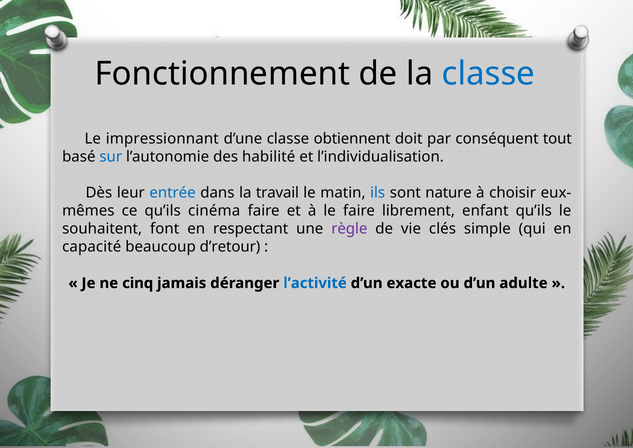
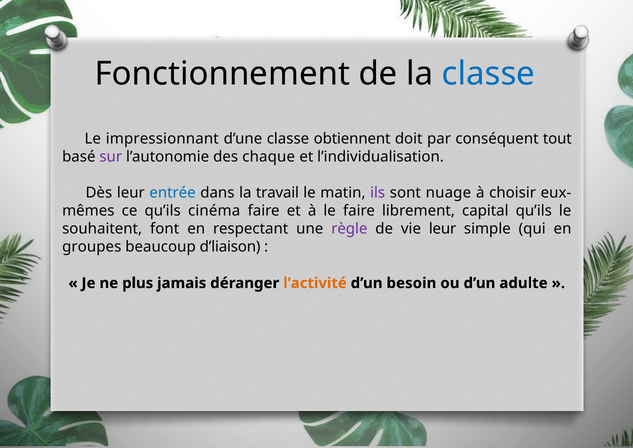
sur colour: blue -> purple (111, 157)
habilité: habilité -> chaque (269, 157)
ils colour: blue -> purple (378, 193)
nature: nature -> nuage (448, 193)
enfant: enfant -> capital (485, 211)
vie clés: clés -> leur (443, 229)
capacité: capacité -> groupes (92, 247)
d’retour: d’retour -> d’liaison (230, 247)
cinq: cinq -> plus (138, 283)
l’activité colour: blue -> orange (315, 283)
exacte: exacte -> besoin (411, 283)
